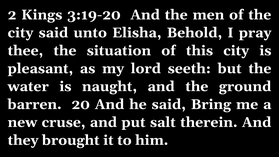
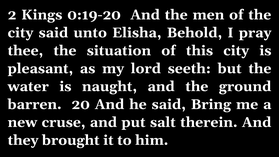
3:19-20: 3:19-20 -> 0:19-20 (94, 15)
